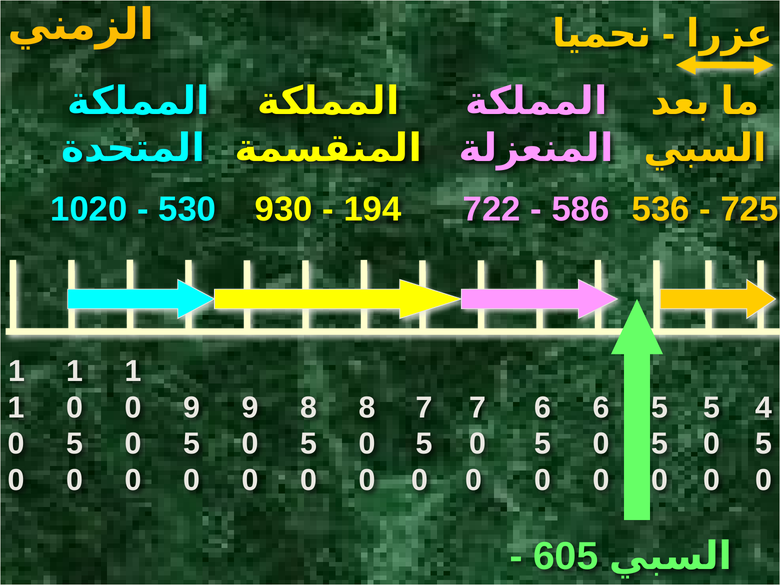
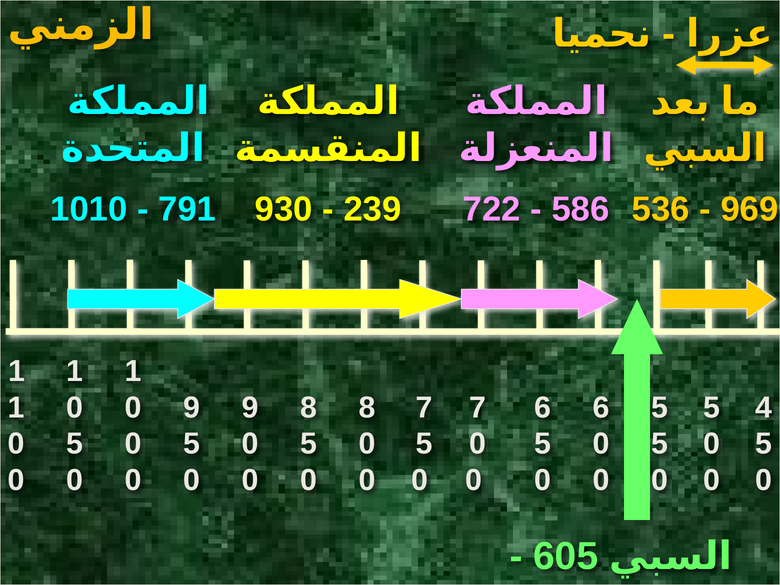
725: 725 -> 969 (749, 209)
1020: 1020 -> 1010 (89, 209)
530: 530 -> 791 (187, 209)
194: 194 -> 239 (372, 209)
